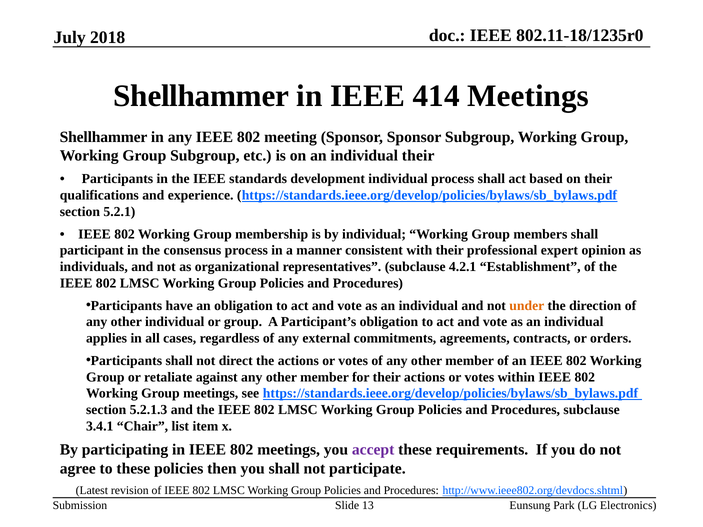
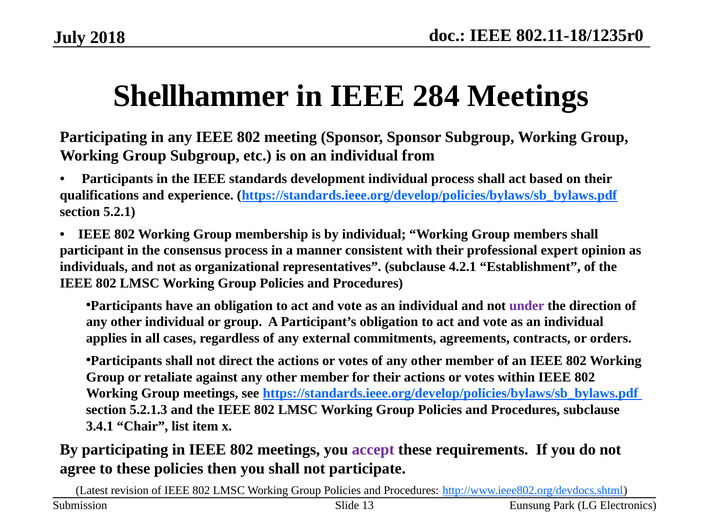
414: 414 -> 284 (436, 96)
Shellhammer: Shellhammer -> Participating (103, 137)
individual their: their -> from (418, 156)
under colour: orange -> purple (527, 306)
